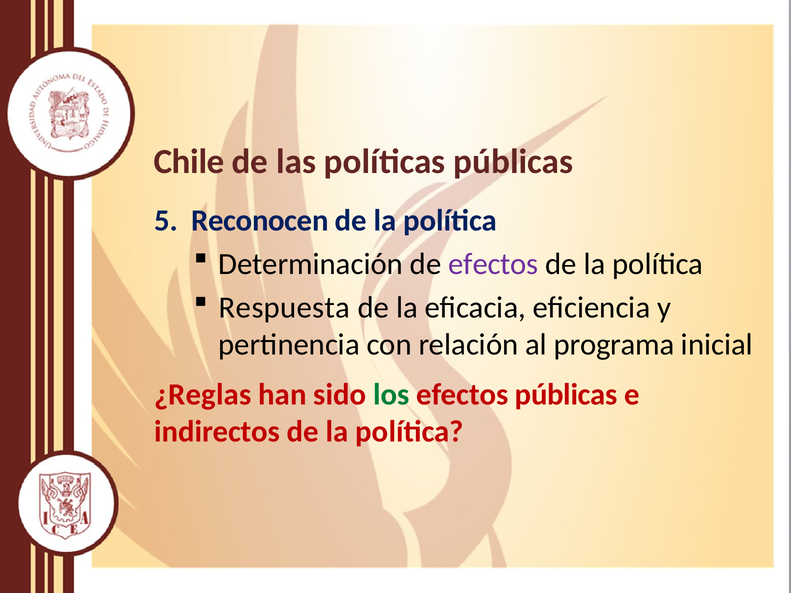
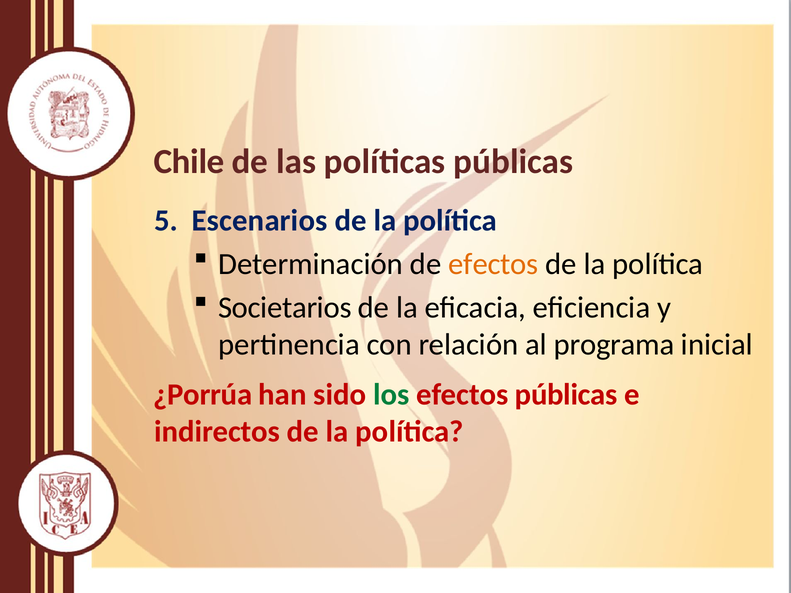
Reconocen: Reconocen -> Escenarios (260, 221)
efectos colour: purple -> orange (493, 264)
Respuesta: Respuesta -> Societarios (285, 308)
¿Reglas: ¿Reglas -> ¿Porrúa (203, 395)
